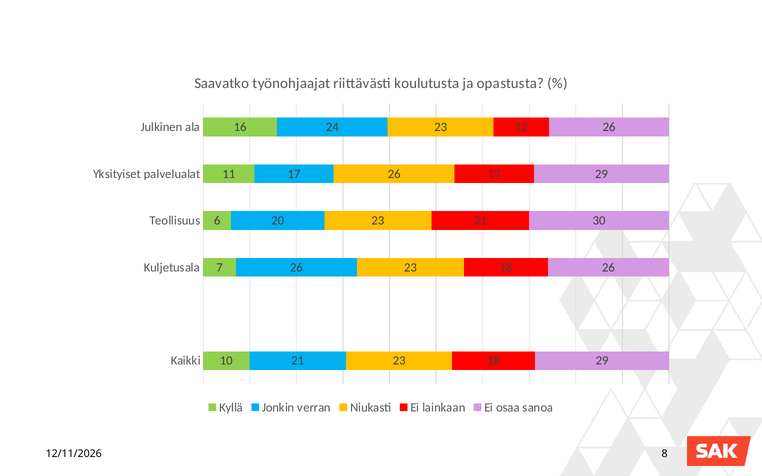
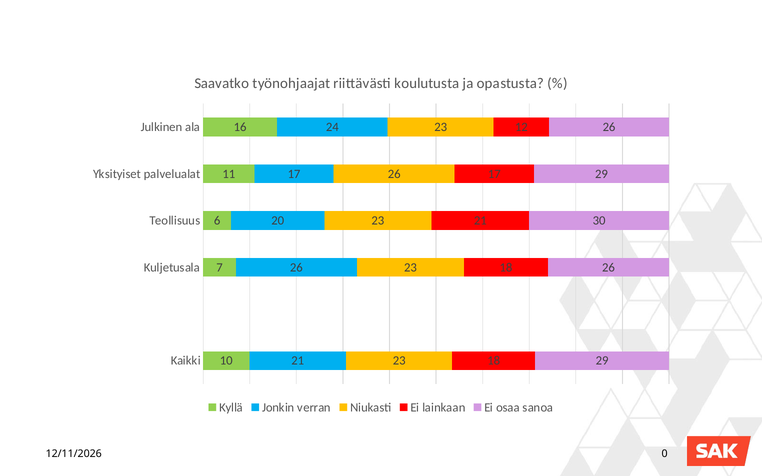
8: 8 -> 0 (665, 454)
